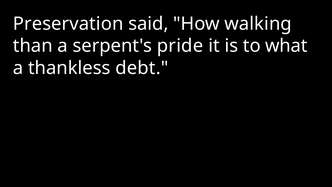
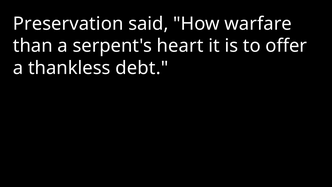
walking: walking -> warfare (258, 24)
pride: pride -> heart (180, 46)
what: what -> offer (286, 46)
